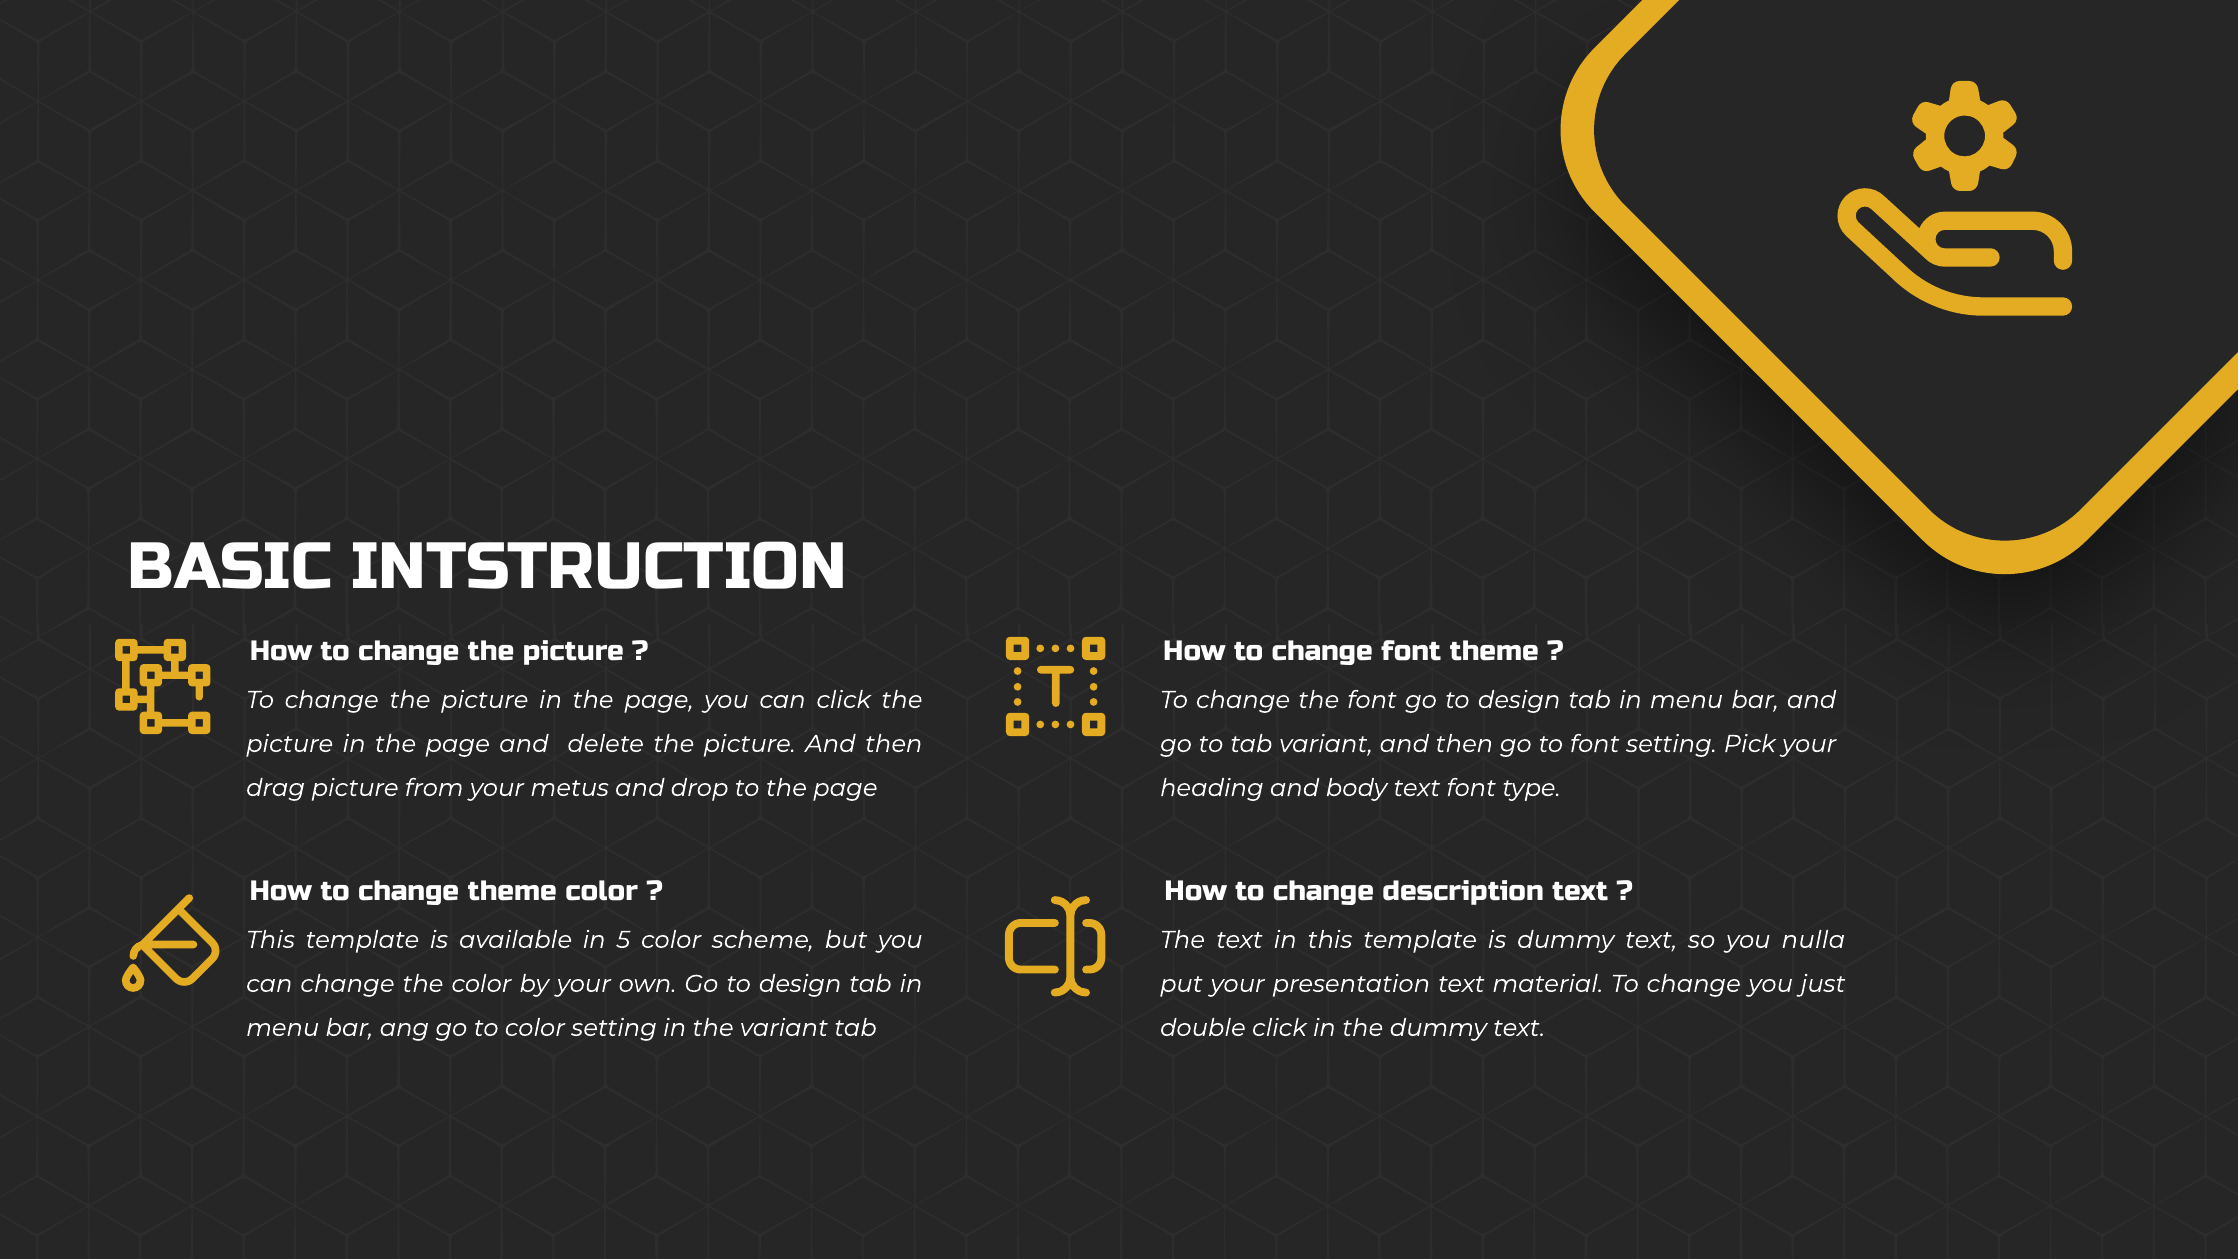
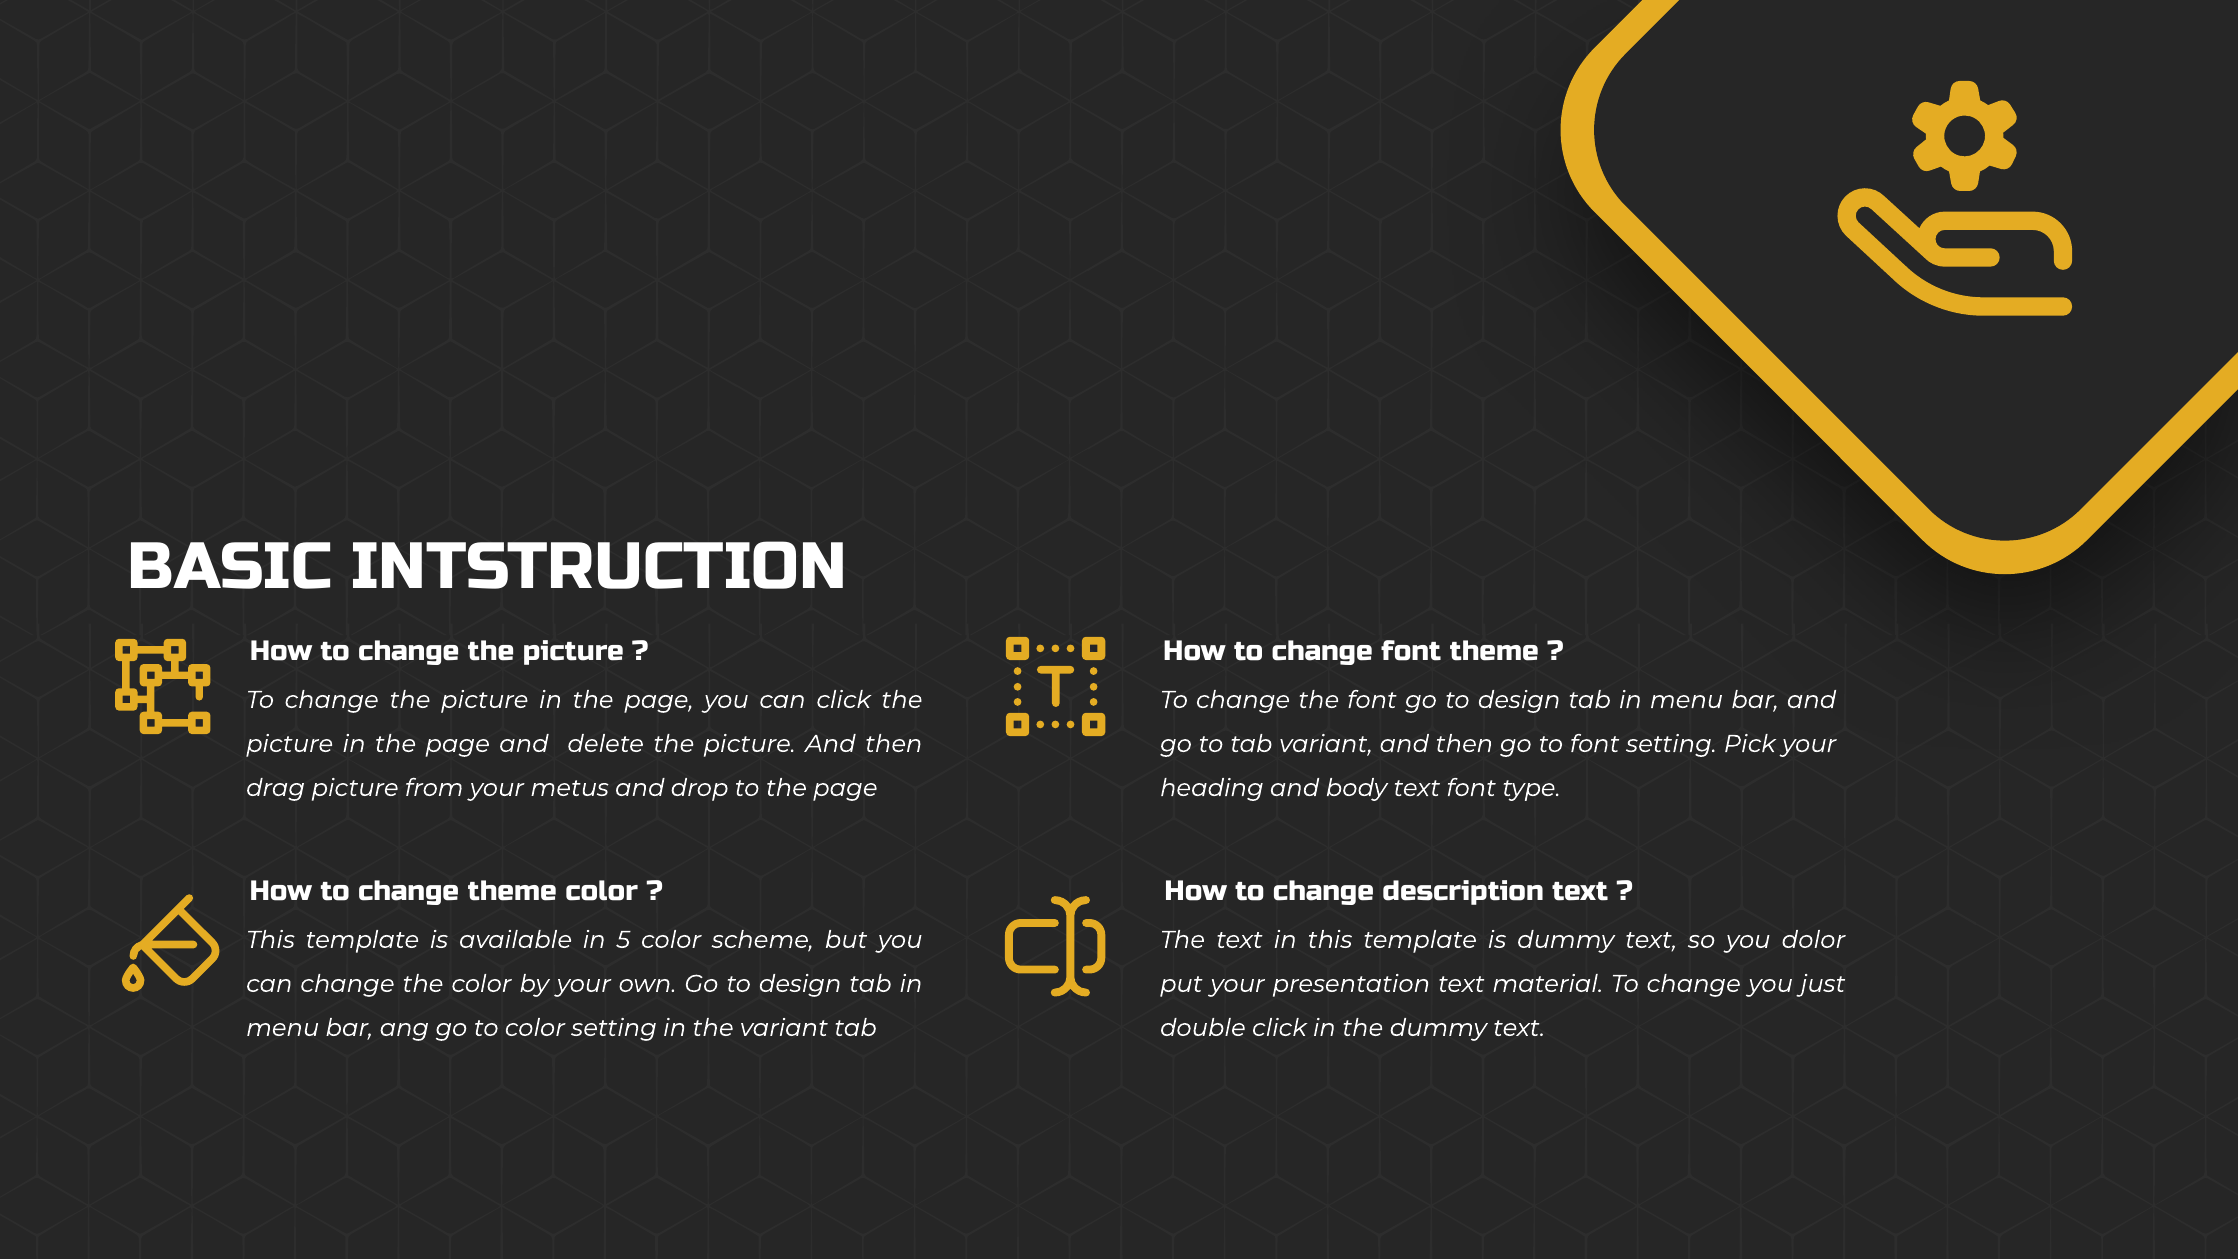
nulla: nulla -> dolor (1813, 940)
